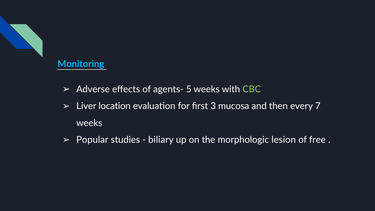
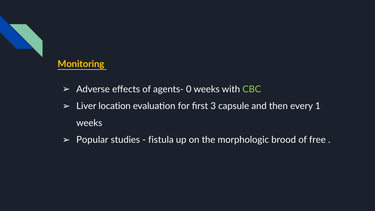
Monitoring colour: light blue -> yellow (81, 64)
5: 5 -> 0 (189, 89)
mucosa: mucosa -> capsule (234, 106)
7: 7 -> 1 (318, 106)
biliary: biliary -> fistula (161, 140)
lesion: lesion -> brood (284, 140)
